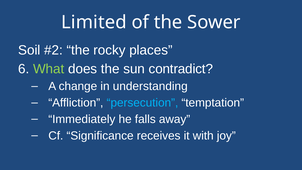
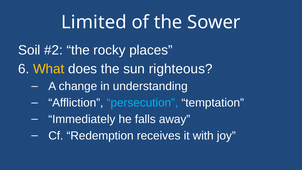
What colour: light green -> yellow (49, 69)
contradict: contradict -> righteous (181, 69)
Significance: Significance -> Redemption (100, 136)
